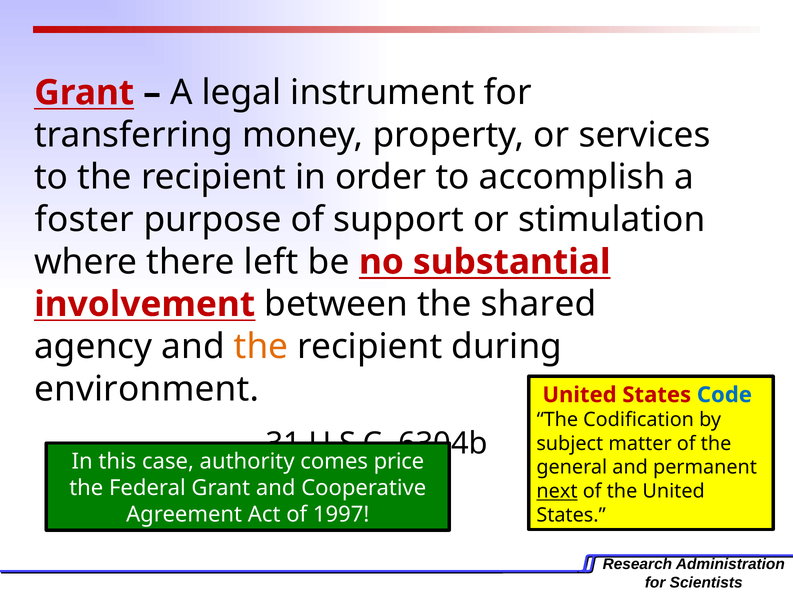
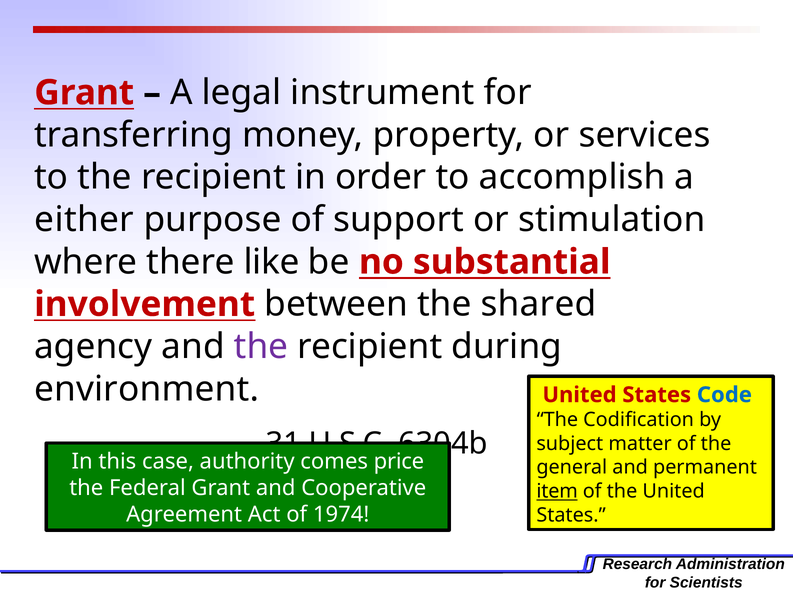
foster: foster -> either (84, 220)
left: left -> like (271, 262)
the colour: orange -> purple (261, 346)
next: next -> item (557, 491)
1997: 1997 -> 1974 (341, 514)
